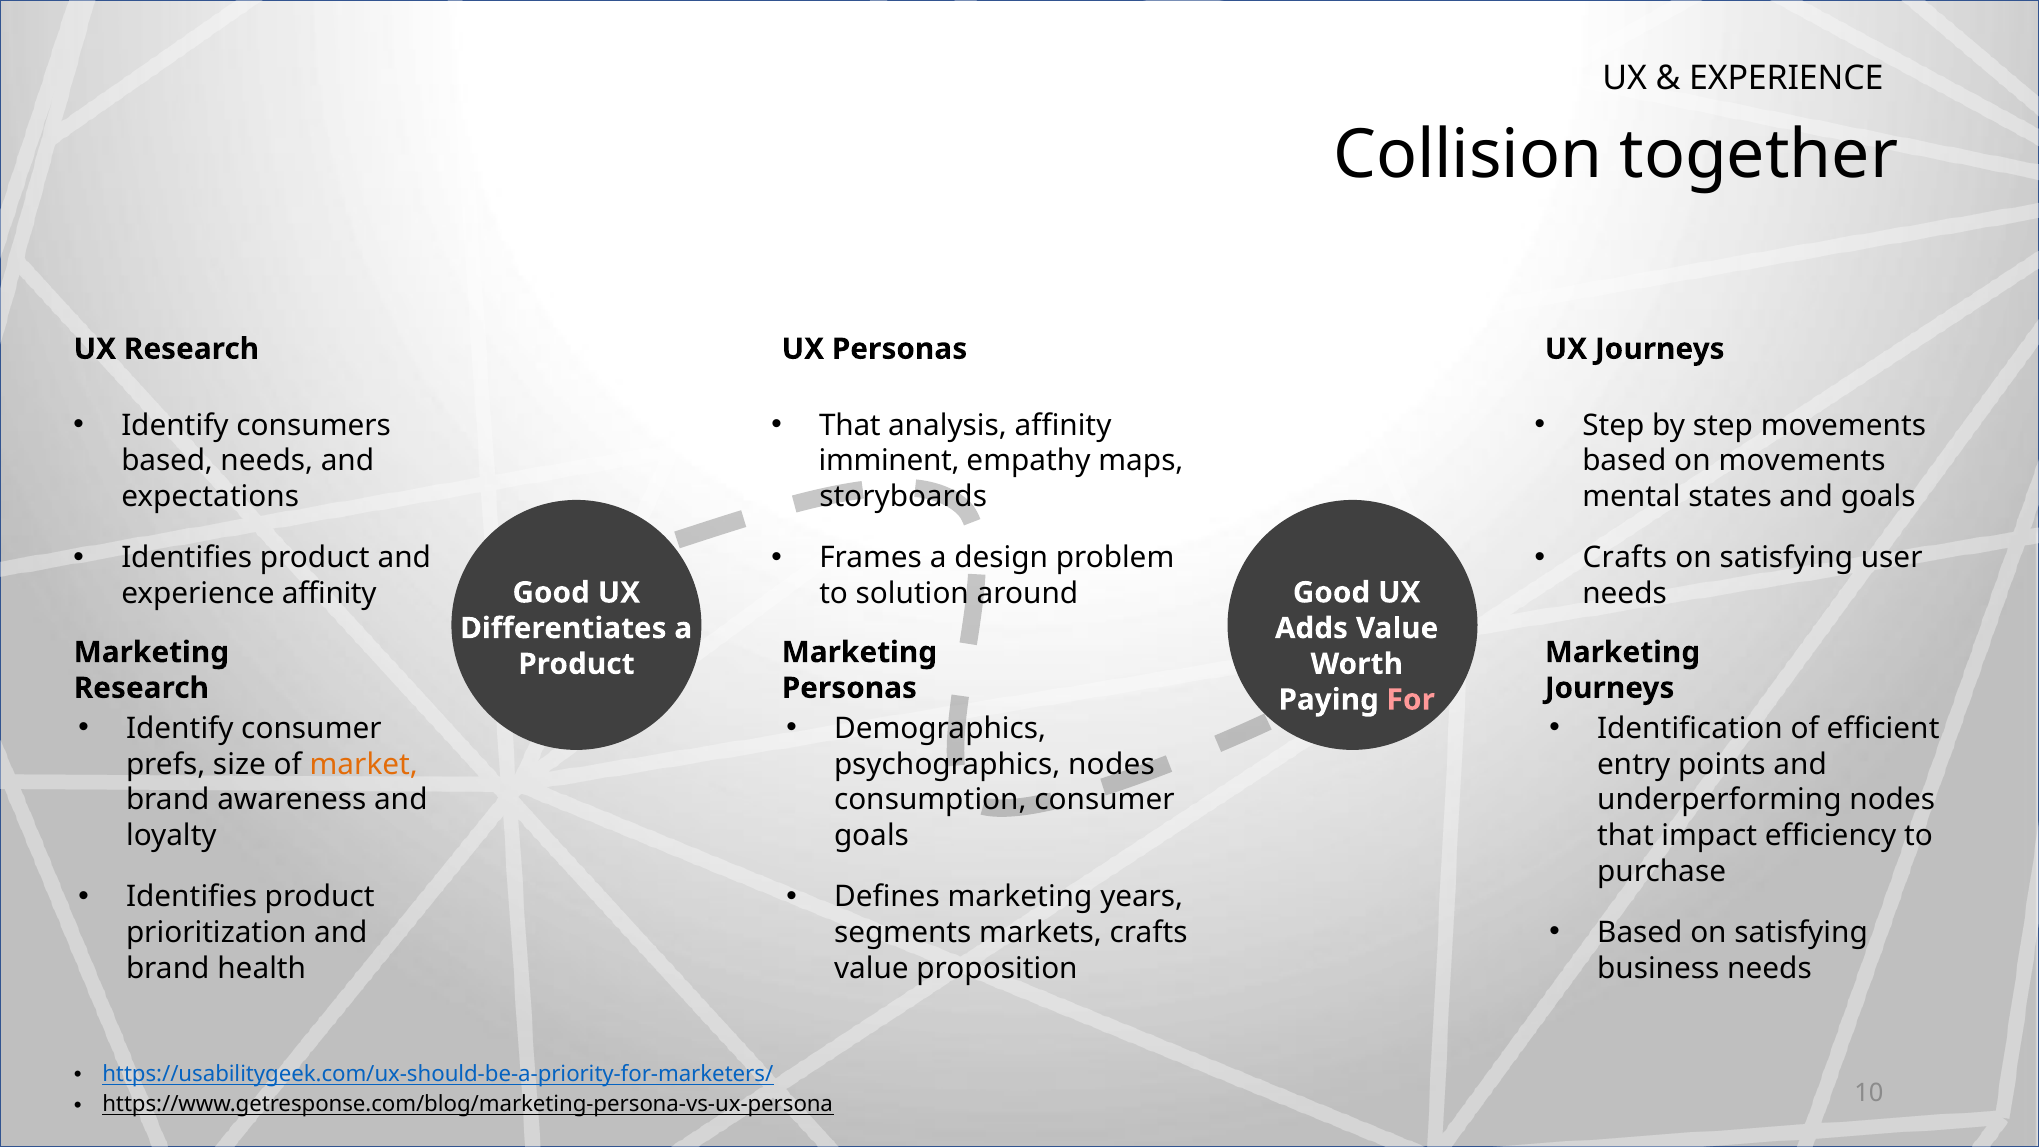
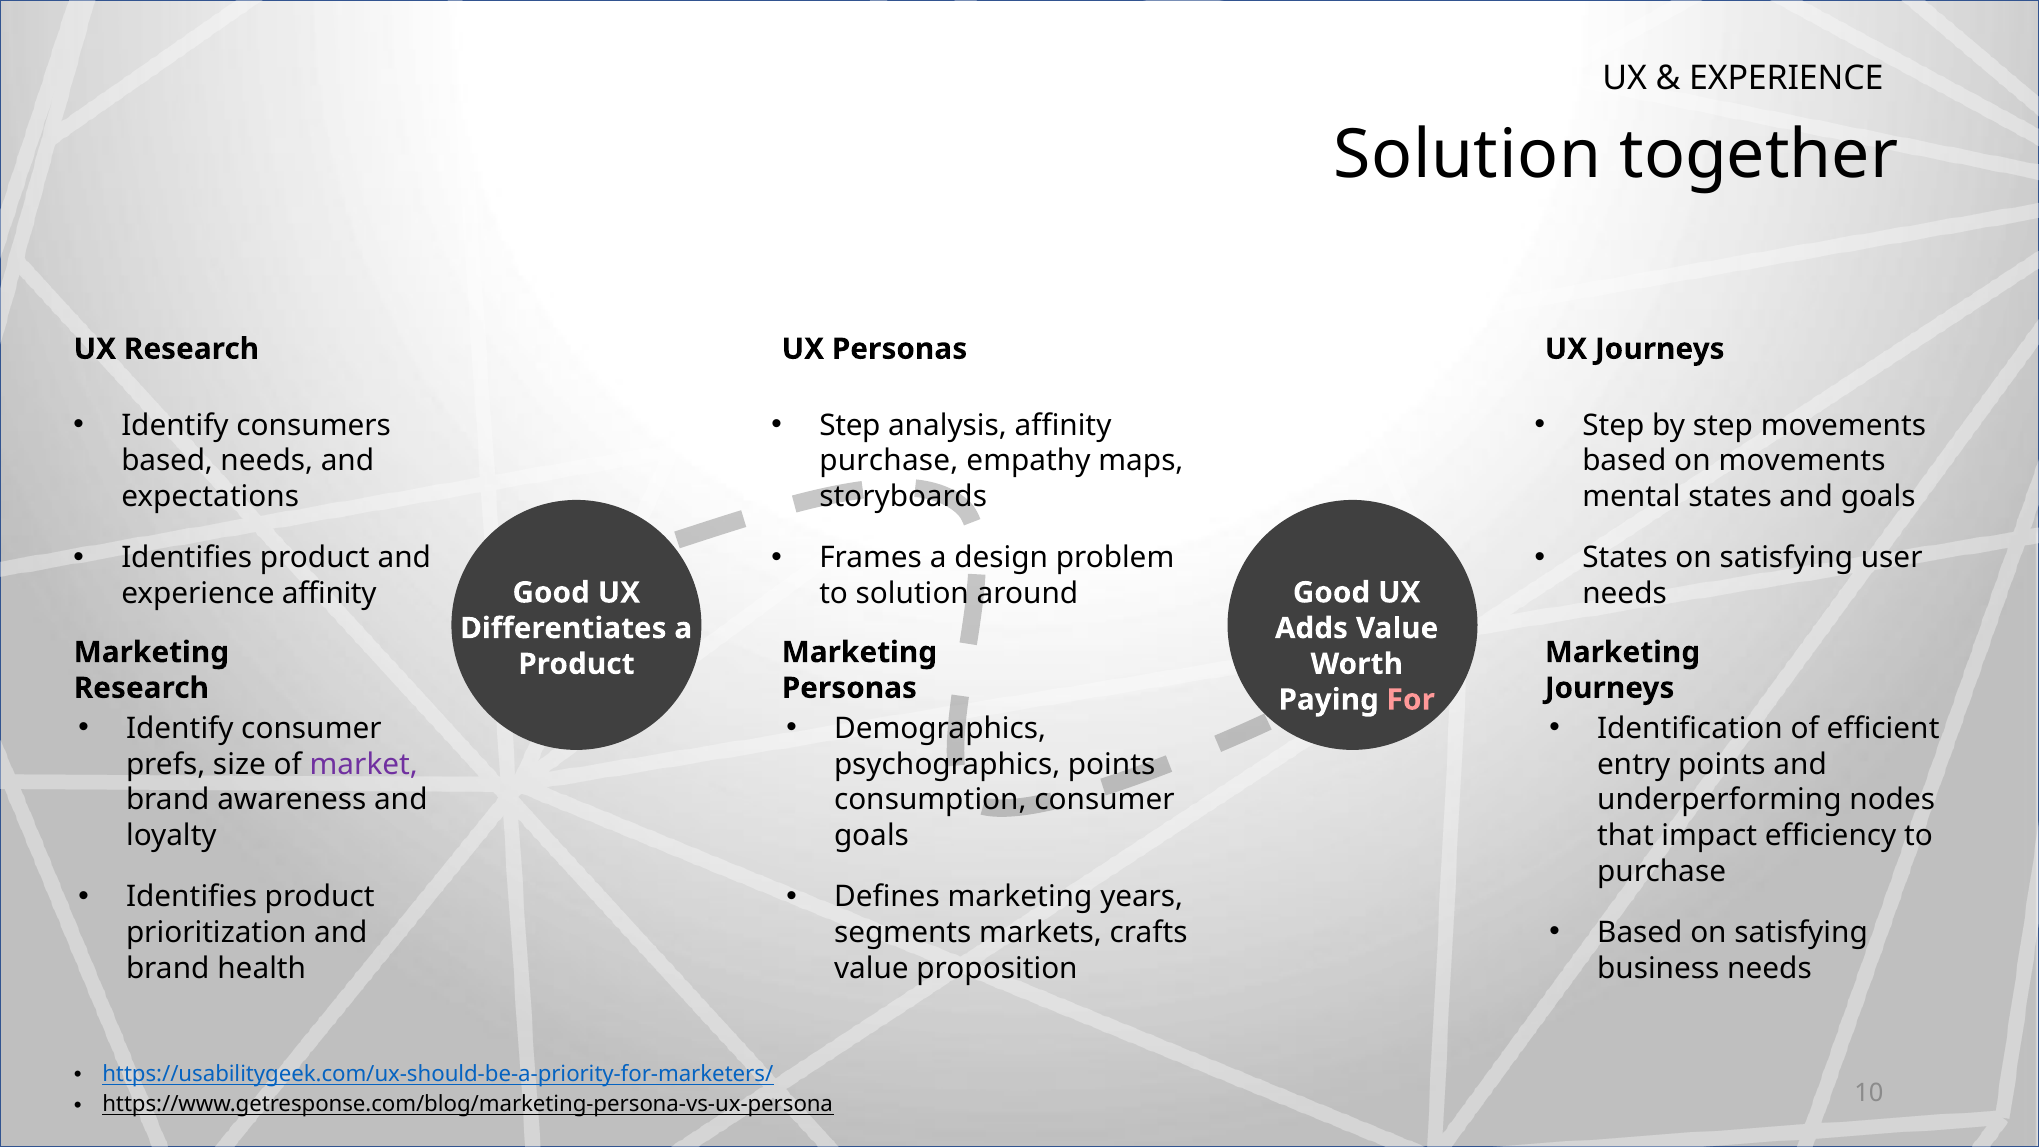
Collision: Collision -> Solution (1467, 155)
That: That -> Step (850, 425)
imminent: imminent -> purchase (889, 461)
Crafts: Crafts -> States (1625, 558)
market colour: orange -> purple (364, 764)
psychographics nodes: nodes -> points (1112, 764)
